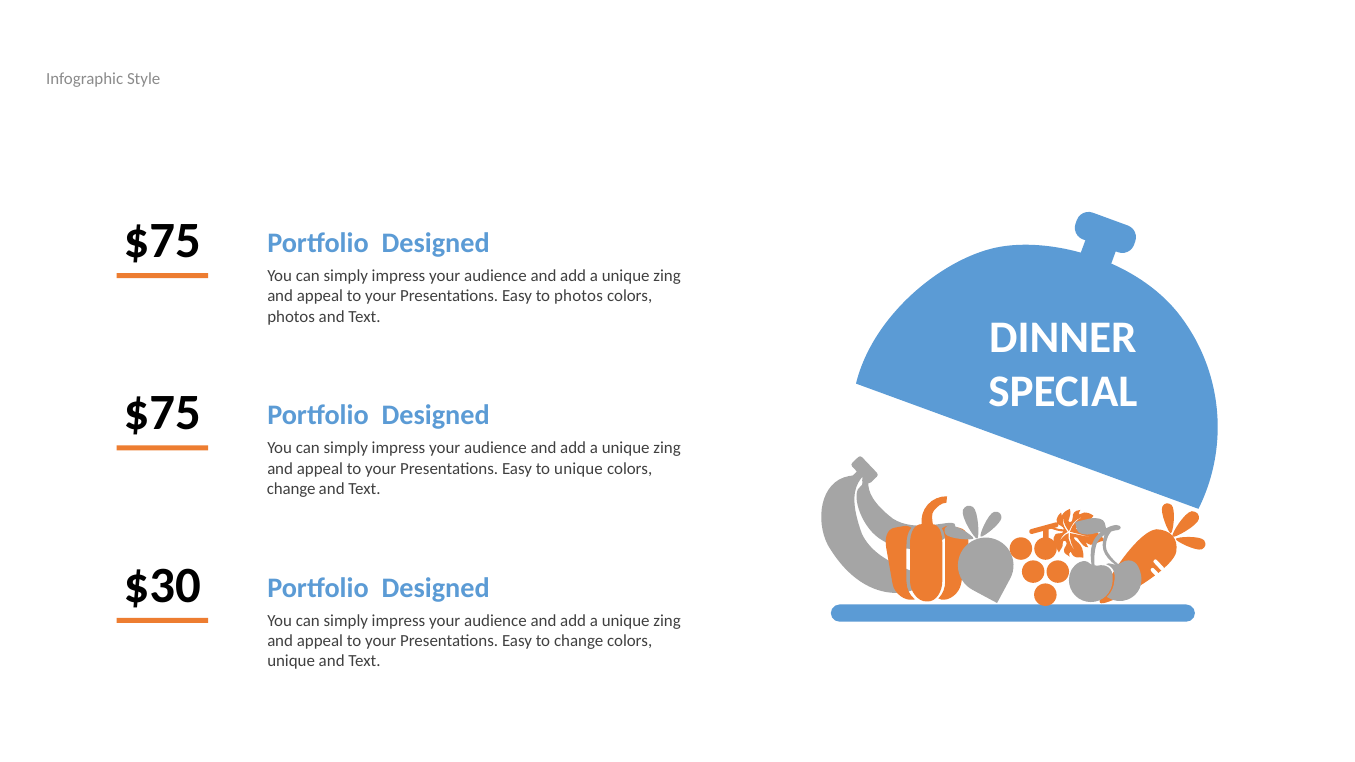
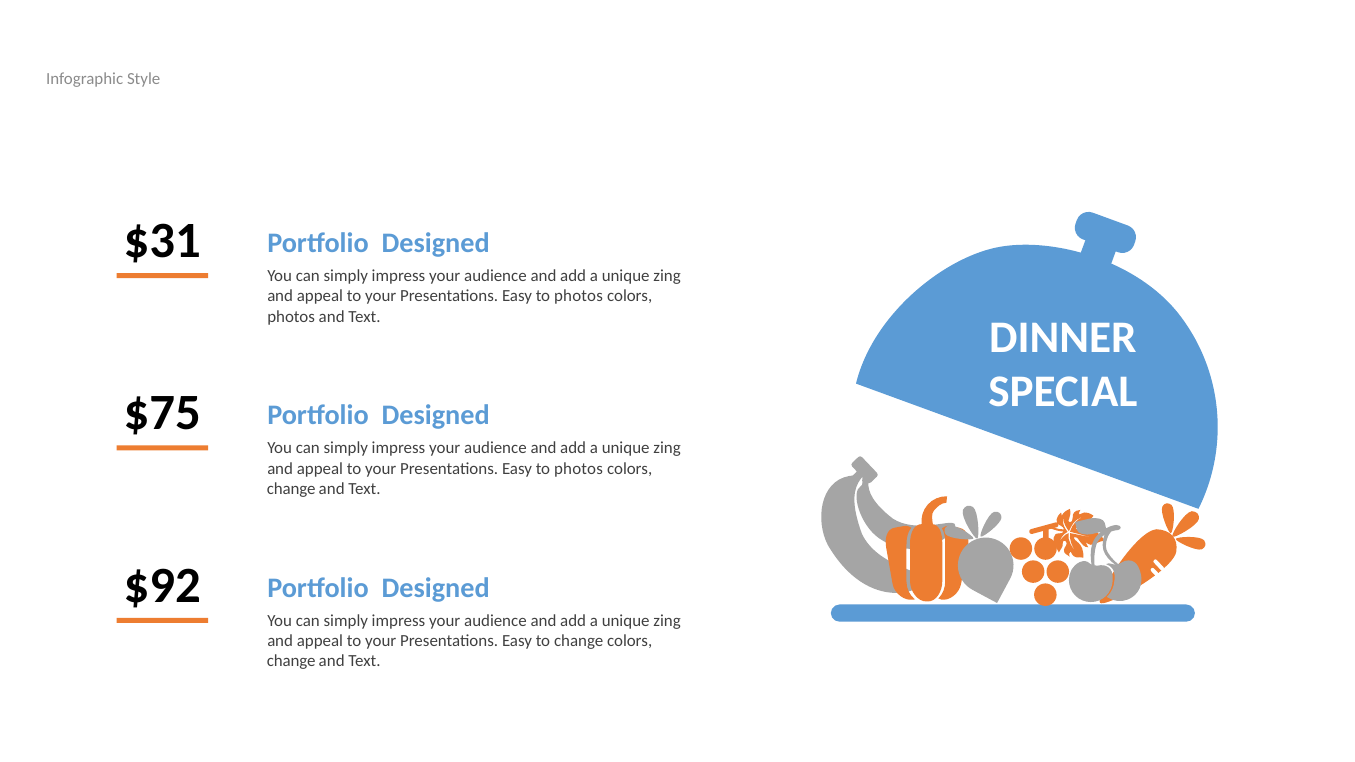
$75: $75 -> $31 (162, 241)
unique: unique -> photos (579, 469)
$30: $30 -> $92 (162, 586)
unique: unique -> change (291, 662)
